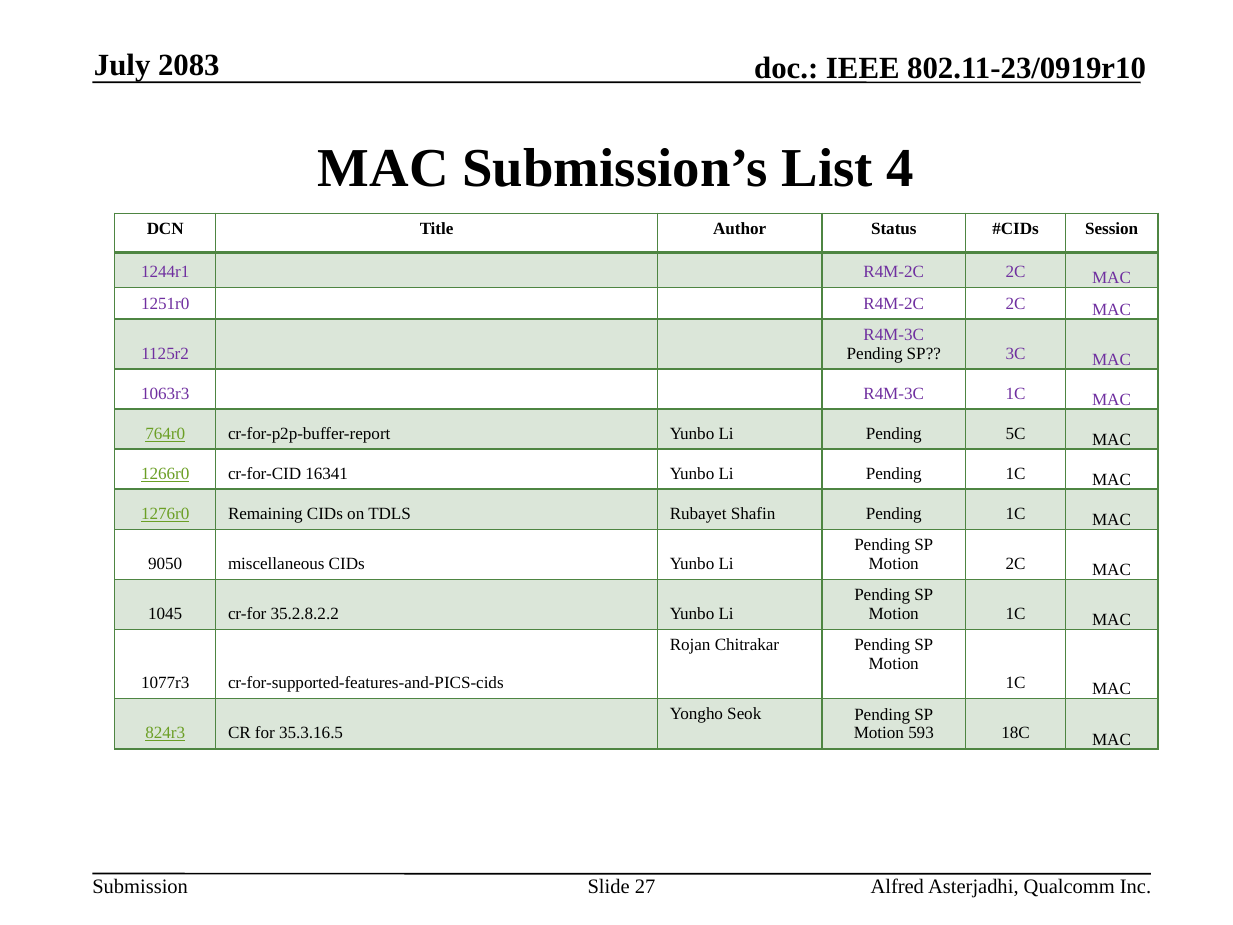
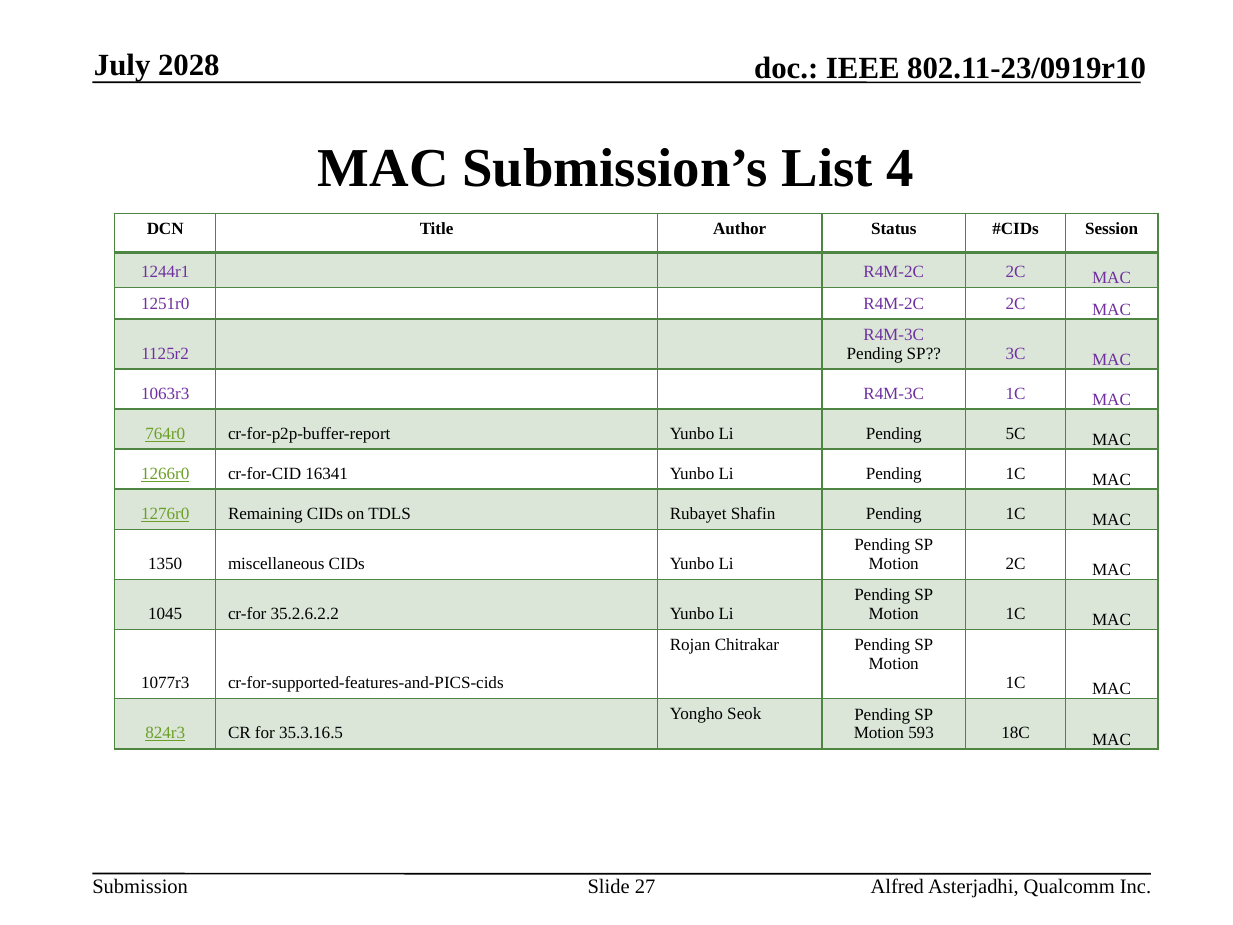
2083: 2083 -> 2028 (189, 65)
9050: 9050 -> 1350 (165, 564)
35.2.8.2.2: 35.2.8.2.2 -> 35.2.6.2.2 (305, 614)
